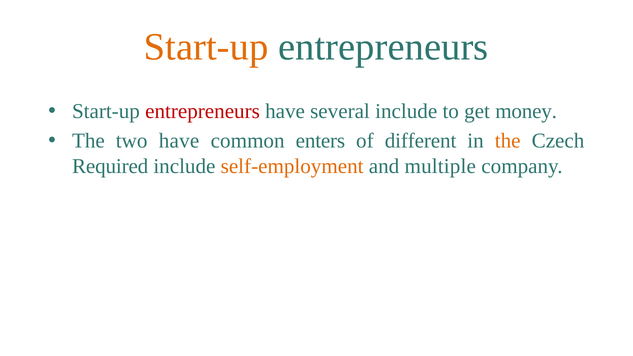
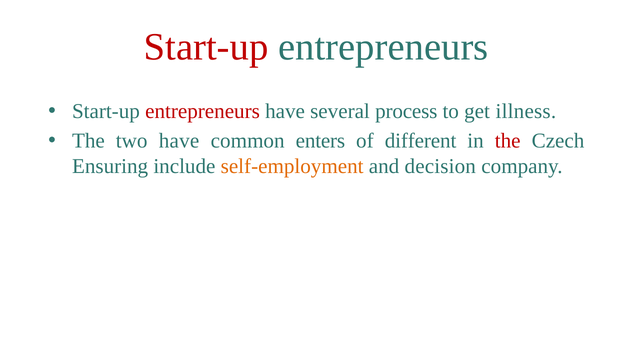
Start-up colour: orange -> red (206, 47)
several include: include -> process (406, 111)
money: money -> illness (526, 111)
the colour: orange -> red (508, 141)
Required: Required -> Ensuring (110, 166)
multiple: multiple -> decision (440, 166)
